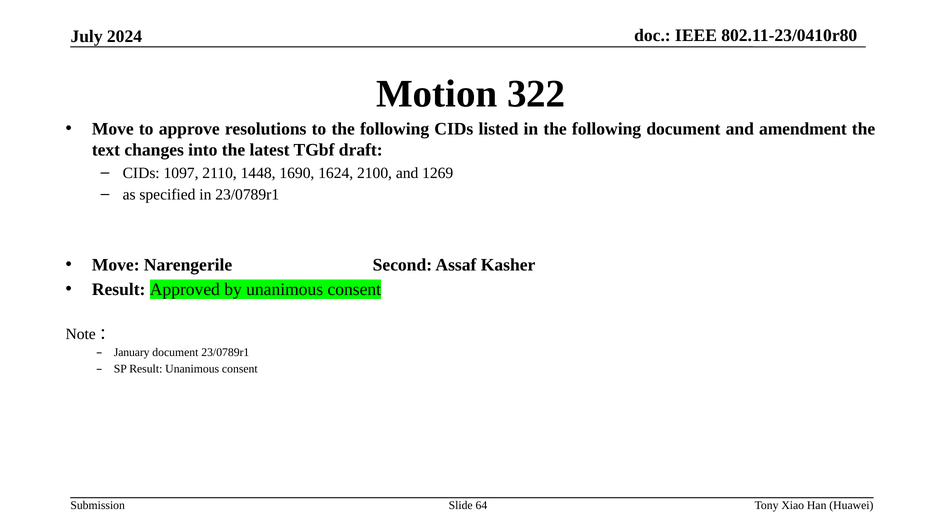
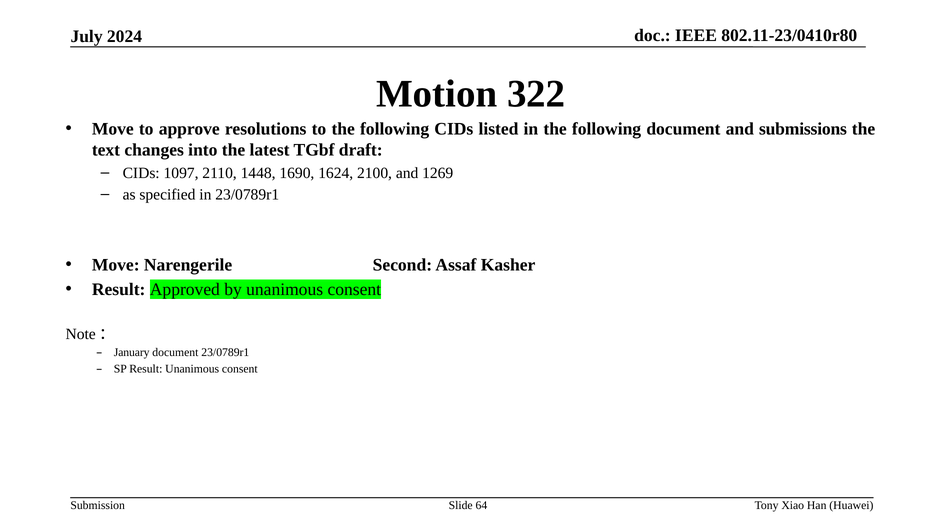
amendment: amendment -> submissions (803, 129)
